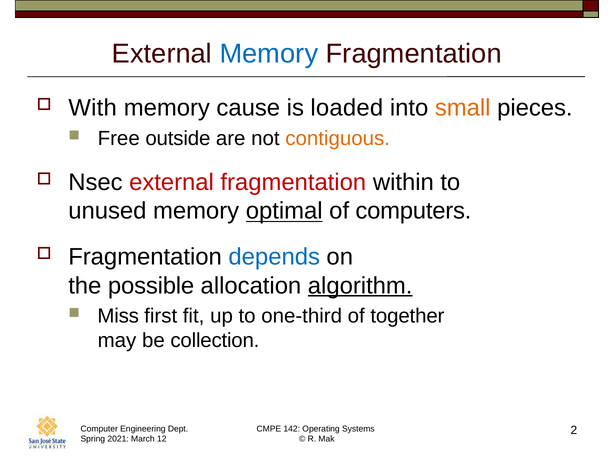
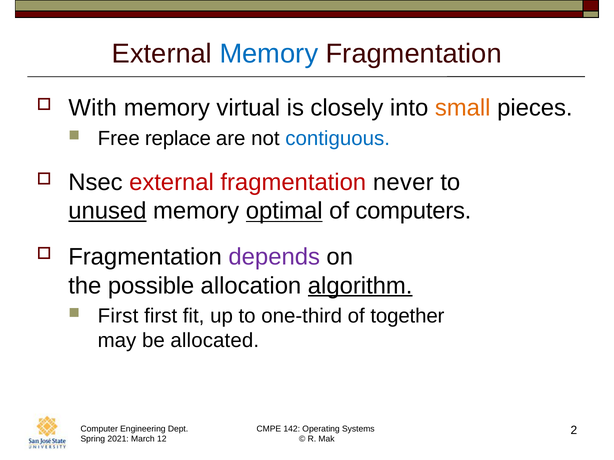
cause: cause -> virtual (248, 108)
loaded: loaded -> closely (347, 108)
outside: outside -> replace (178, 139)
contiguous colour: orange -> blue (338, 139)
within: within -> never (403, 183)
unused underline: none -> present (107, 211)
depends colour: blue -> purple (274, 257)
Miss: Miss -> First (118, 316)
collection: collection -> allocated (215, 341)
